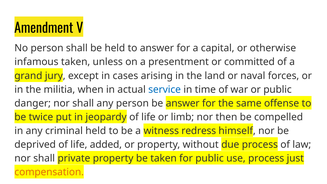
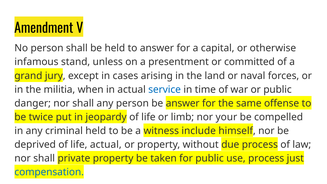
infamous taken: taken -> stand (76, 62)
then: then -> your (226, 117)
redress: redress -> include (199, 131)
life added: added -> actual (106, 145)
compensation colour: orange -> blue (49, 172)
